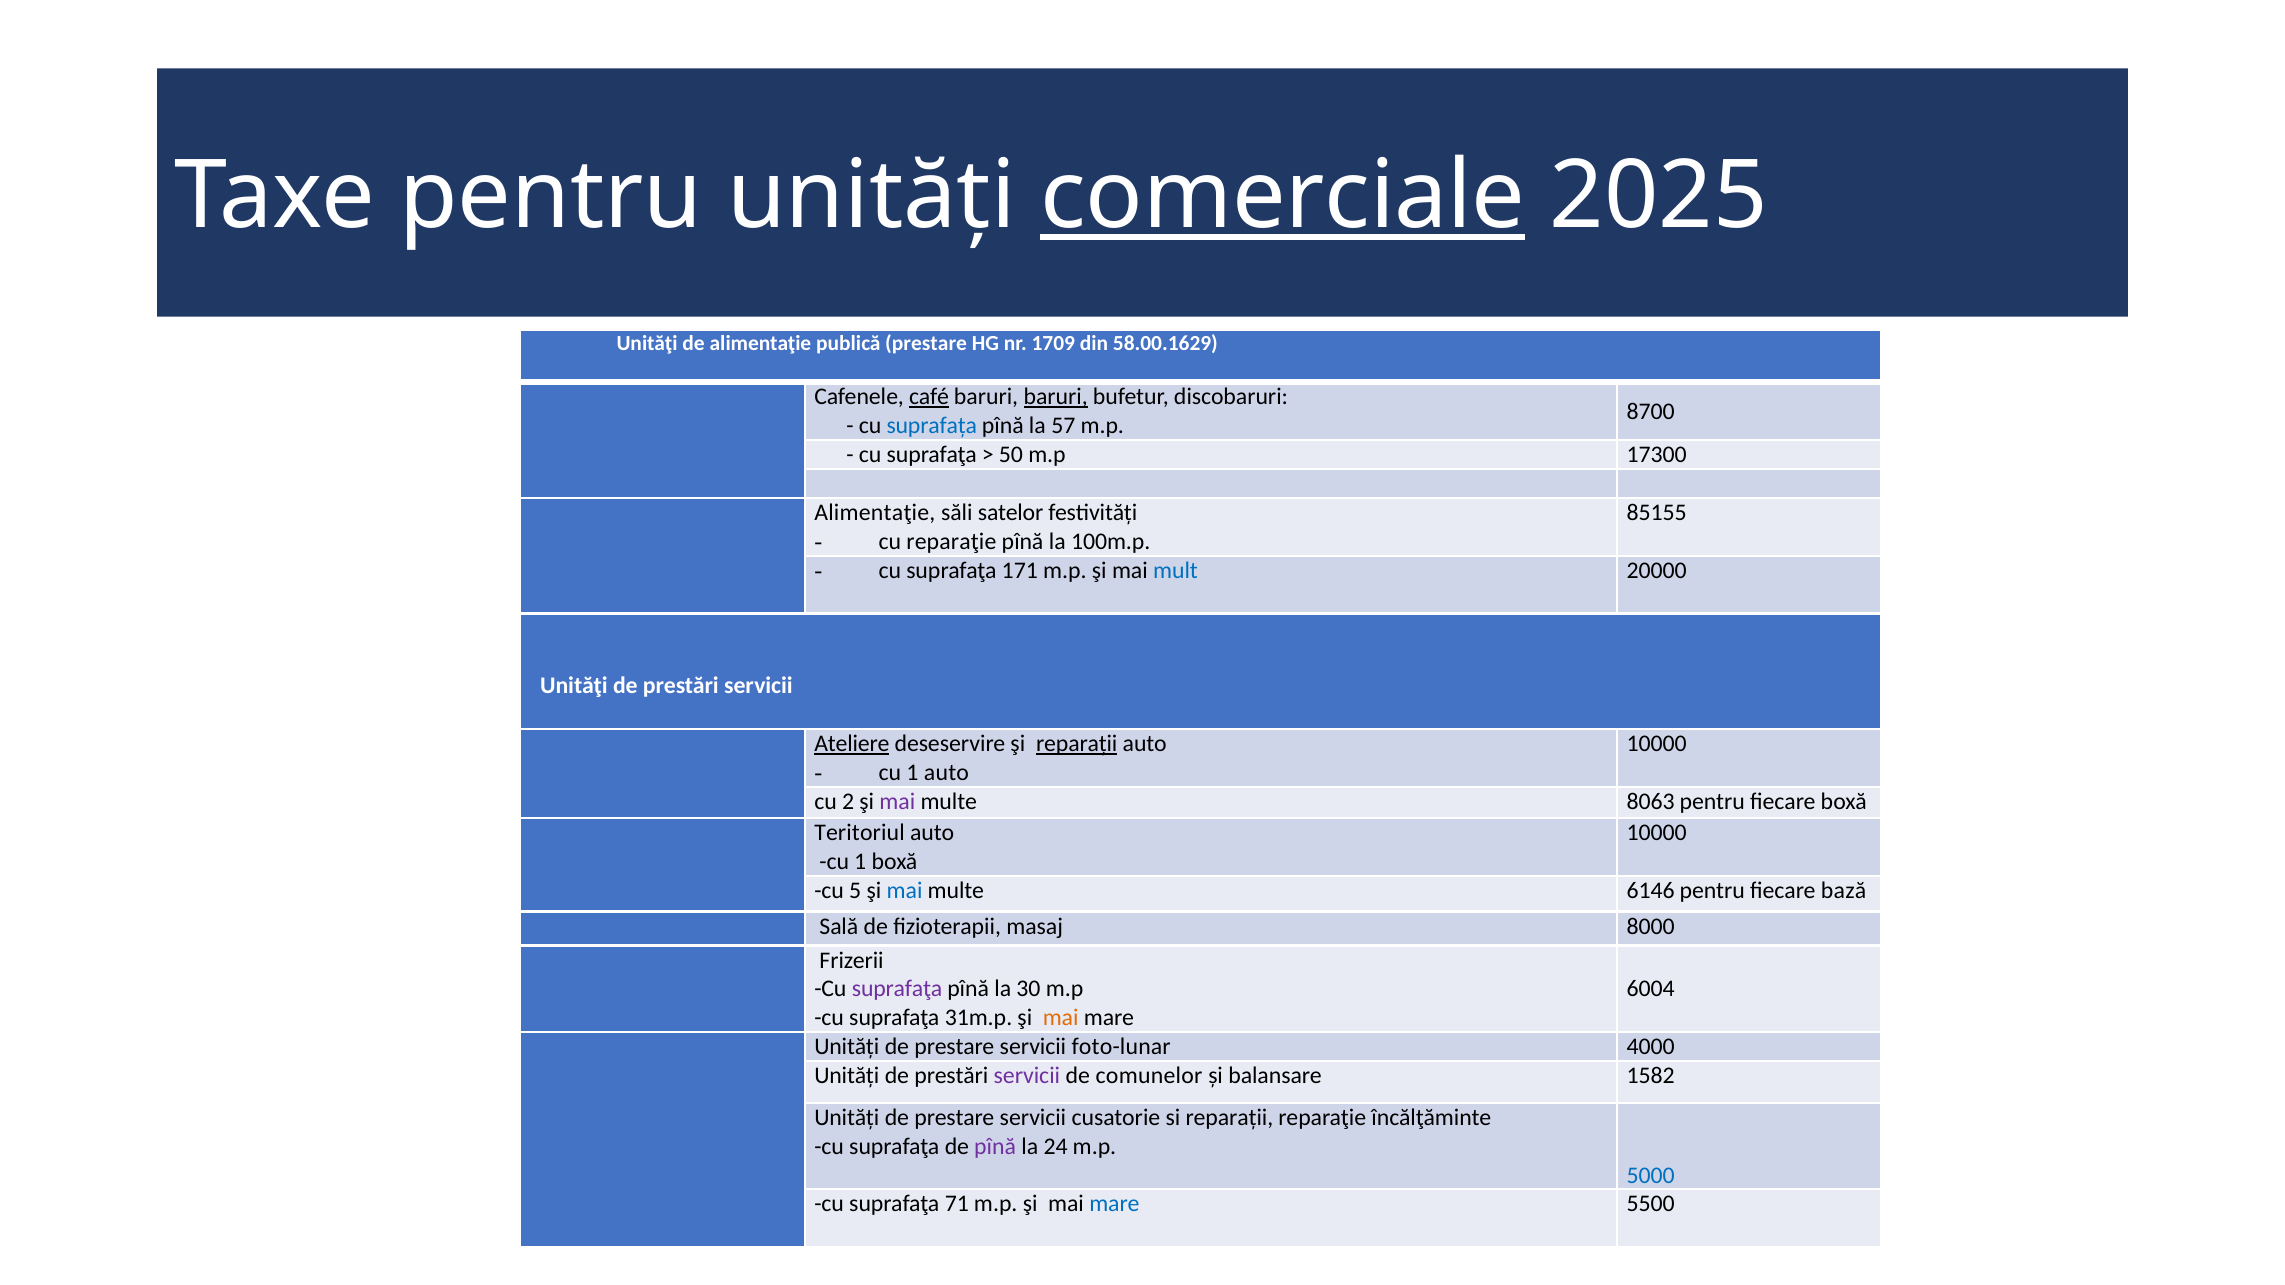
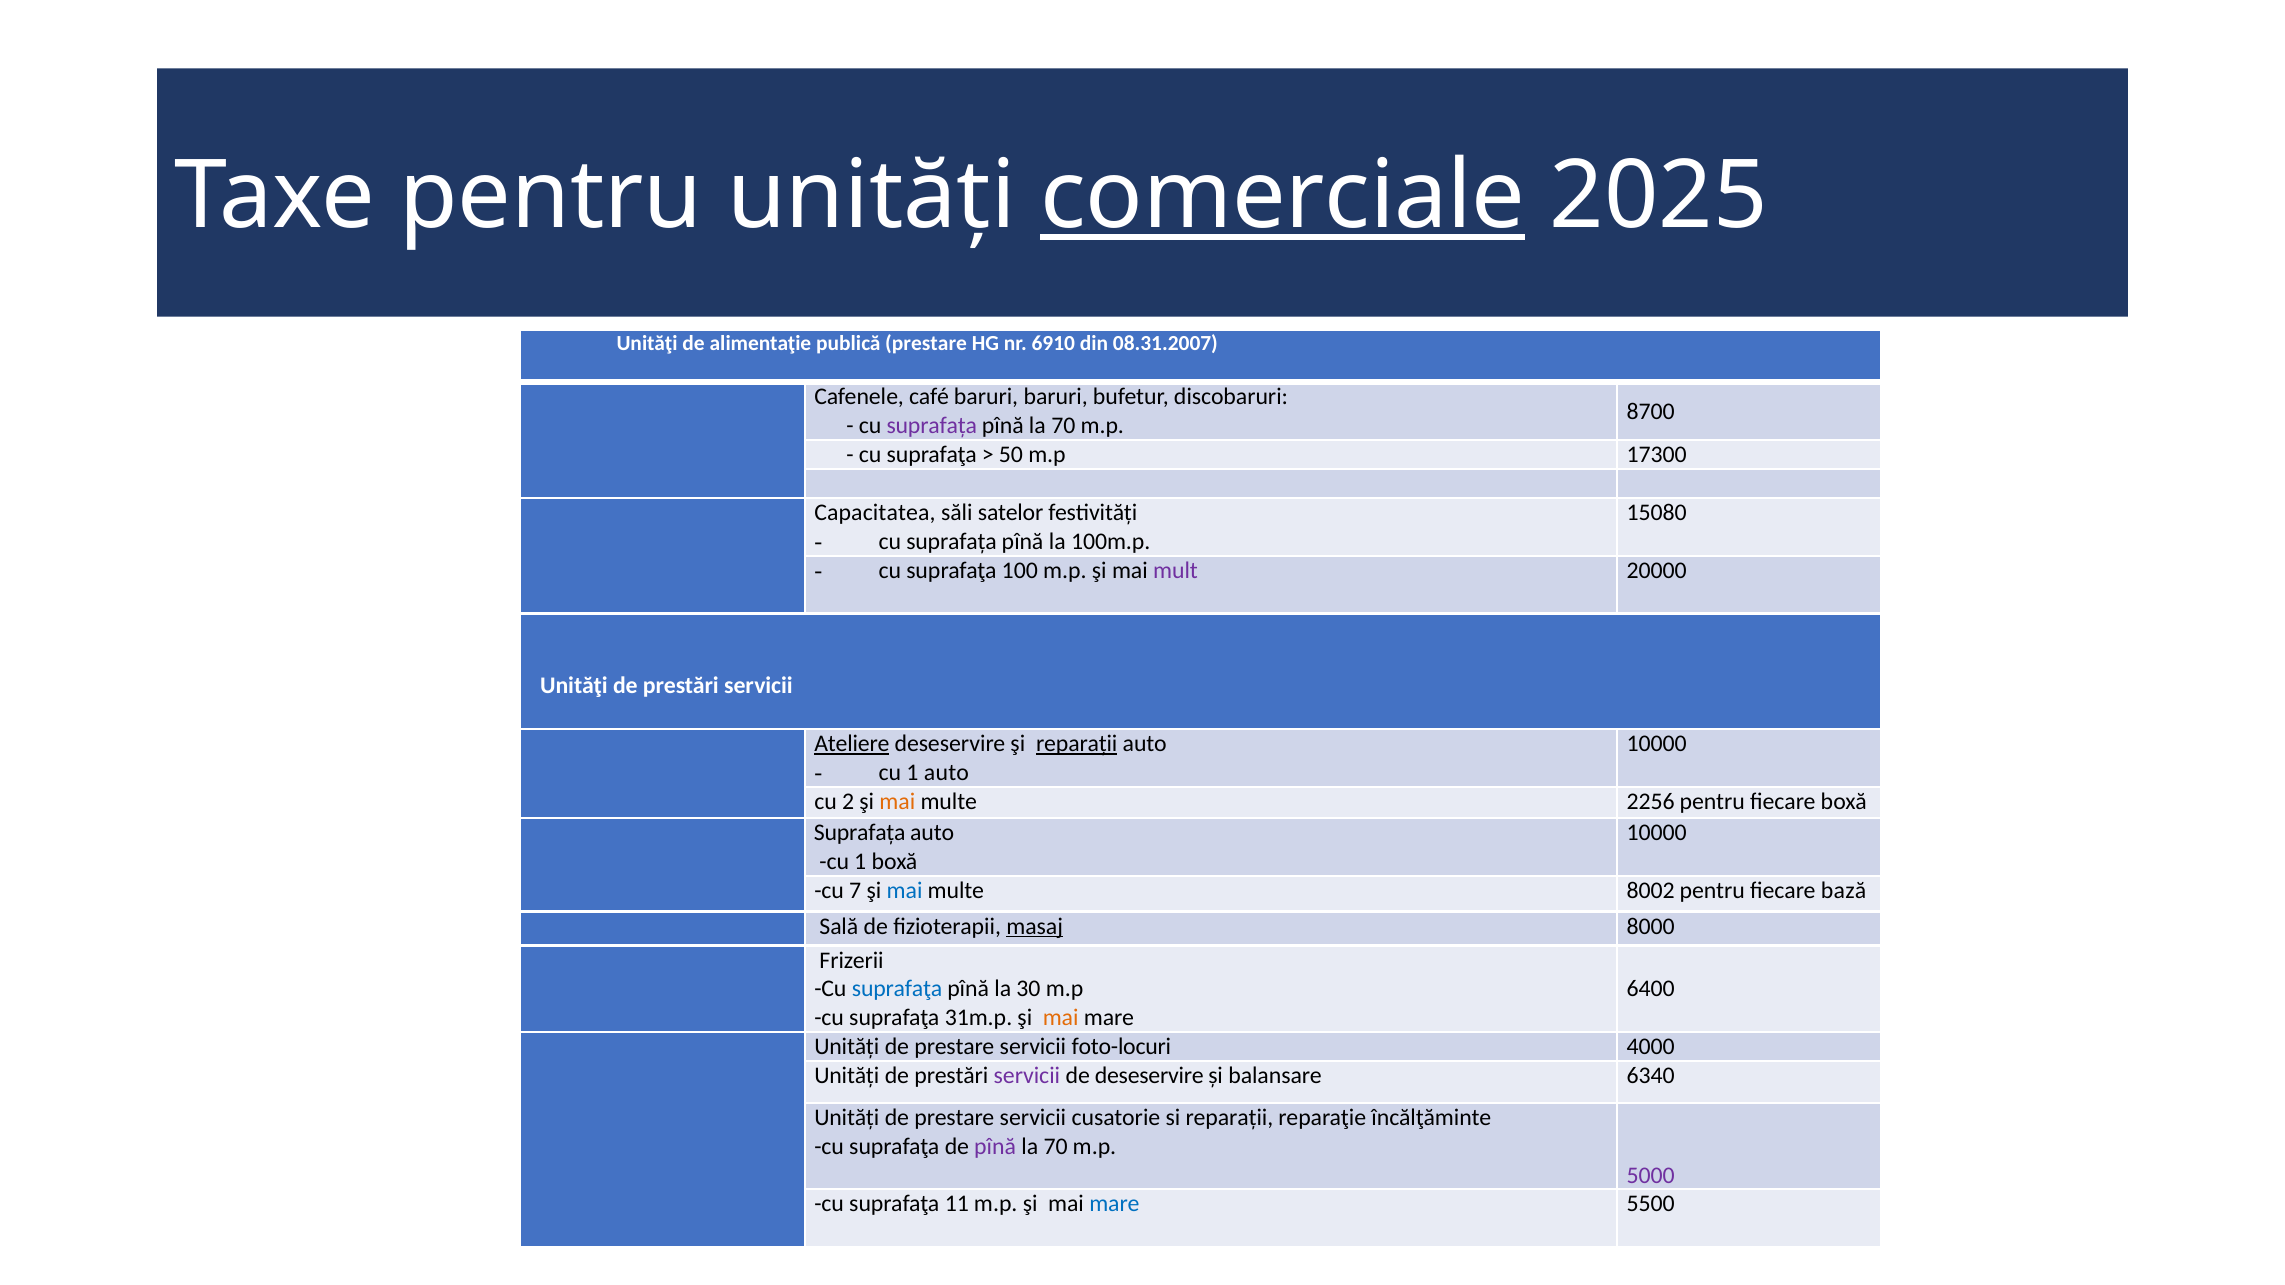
1709: 1709 -> 6910 (1053, 343)
58.00.1629: 58.00.1629 -> 08.31.2007 (1165, 343)
café underline: present -> none (929, 397)
baruri underline: present -> none (1056, 397)
suprafața colour: blue -> purple (932, 426)
57: 57 -> 70 (1063, 426)
Alimentaţie: Alimentaţie -> Capacitatea (875, 513)
85155: 85155 -> 15080 (1657, 513)
reparaţie: reparaţie -> suprafața (952, 542)
171: 171 -> 100 (1020, 570)
mult colour: blue -> purple (1176, 570)
mai colour: purple -> orange (897, 802)
8063: 8063 -> 2256 (1651, 802)
Teritoriul: Teritoriul -> Suprafața (860, 833)
5: 5 -> 7 (855, 891)
6146: 6146 -> 8002 (1651, 891)
masaj underline: none -> present (1035, 926)
suprafaţa colour: purple -> blue (897, 989)
6004: 6004 -> 6400 (1651, 989)
foto-lunar: foto-lunar -> foto-locuri (1121, 1047)
de comunelor: comunelor -> deseservire (1149, 1076)
1582: 1582 -> 6340 (1651, 1076)
24: 24 -> 70 (1056, 1147)
5000 colour: blue -> purple (1651, 1175)
71: 71 -> 11 (957, 1204)
